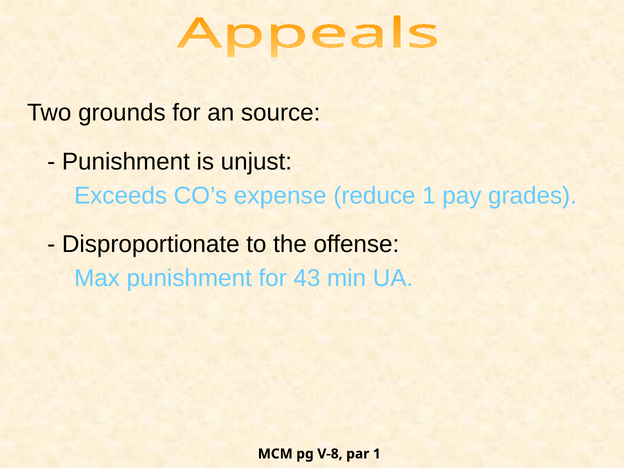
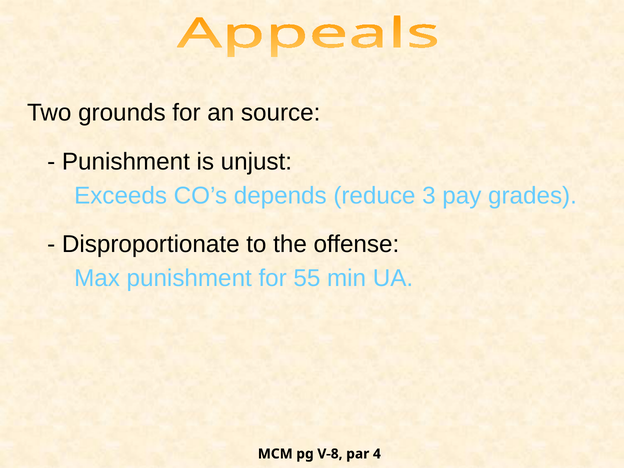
expense: expense -> depends (280, 196)
reduce 1: 1 -> 3 (429, 196)
43: 43 -> 55 (307, 278)
par 1: 1 -> 4 (377, 454)
